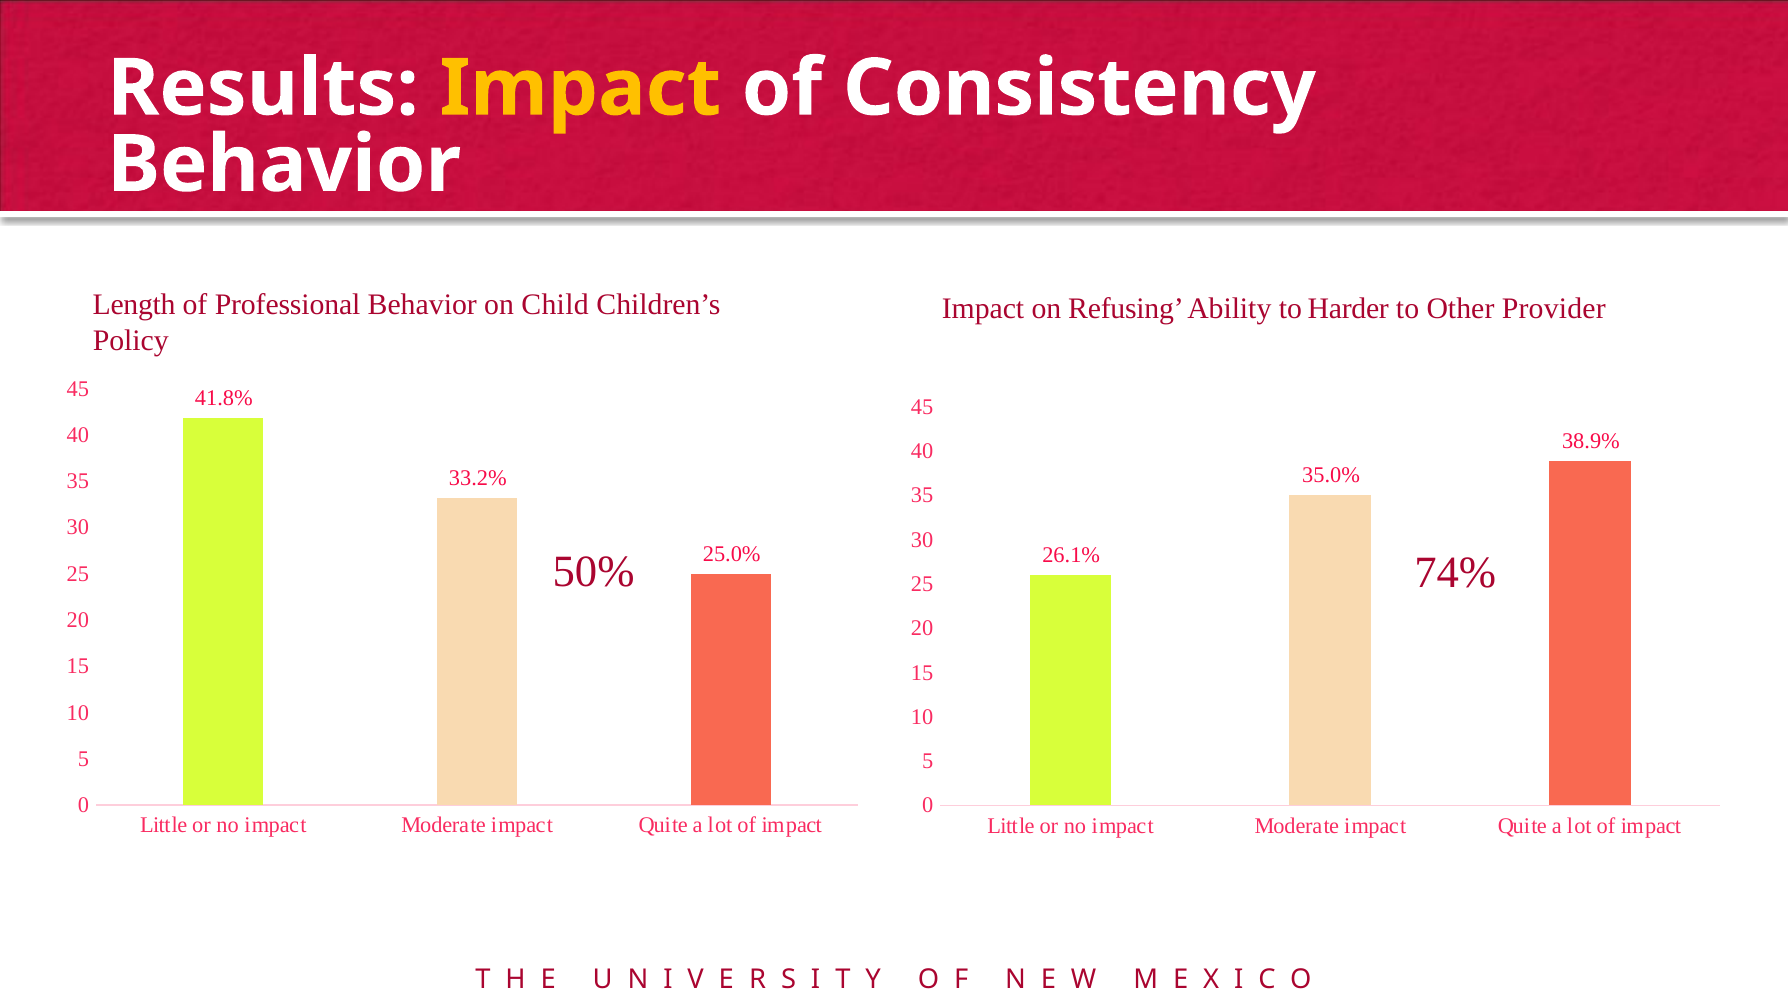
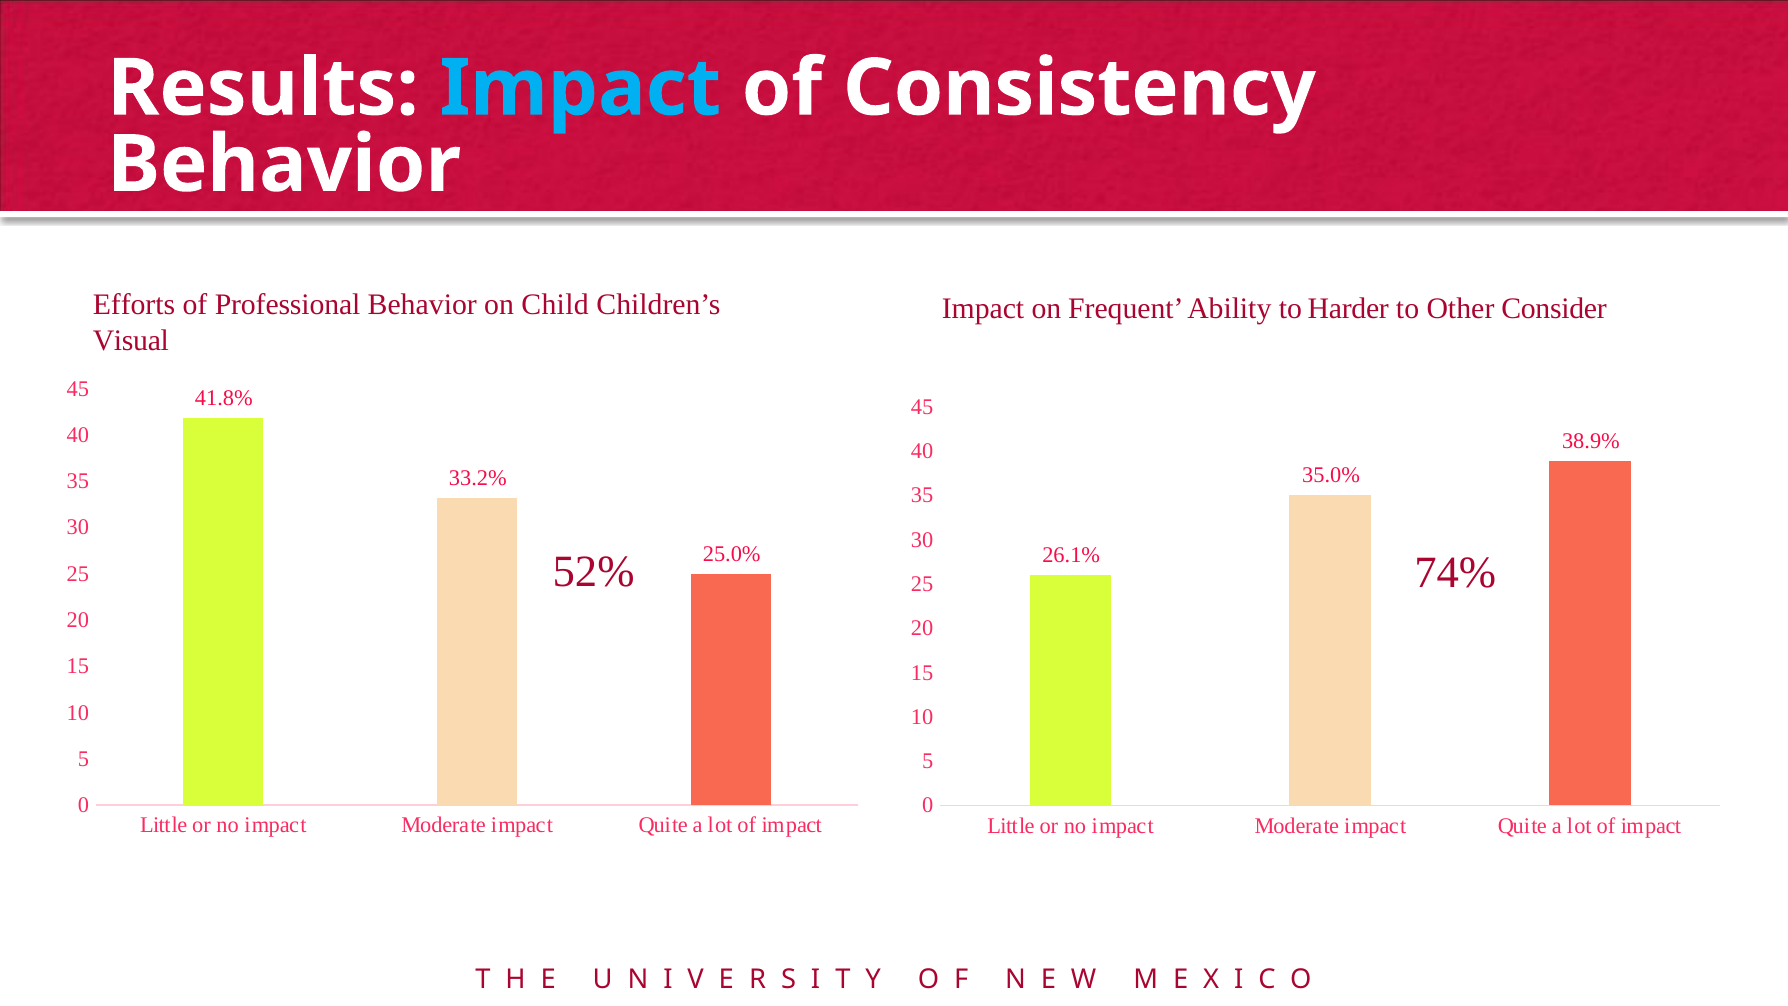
Impact colour: yellow -> light blue (580, 88)
Length: Length -> Efforts (134, 304)
Refusing: Refusing -> Frequent (1126, 309)
Provider: Provider -> Consider (1554, 309)
Policy: Policy -> Visual (131, 340)
50%: 50% -> 52% (594, 571)
